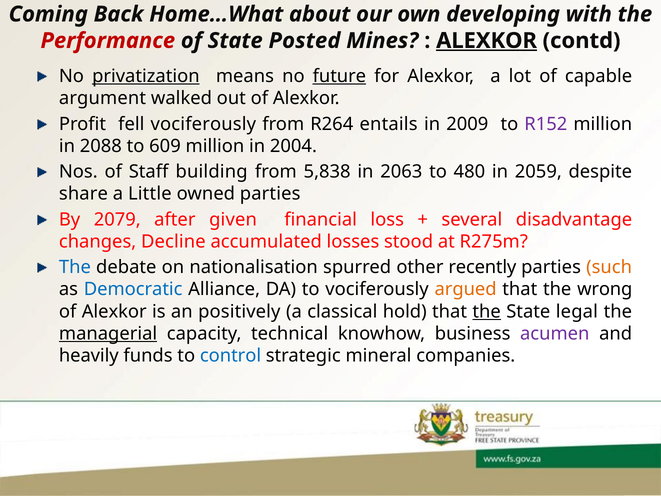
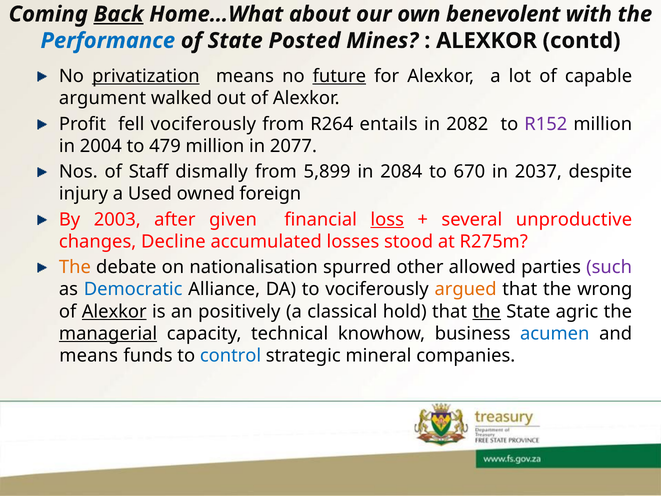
Back underline: none -> present (119, 14)
developing: developing -> benevolent (503, 14)
Performance colour: red -> blue (108, 41)
ALEXKOR underline: present -> none (487, 41)
2009: 2009 -> 2082 (467, 124)
2088: 2088 -> 2004 (101, 146)
609: 609 -> 479 (165, 146)
2004: 2004 -> 2077 (293, 146)
building: building -> dismally (212, 172)
5,838: 5,838 -> 5,899 (327, 172)
2063: 2063 -> 2084 (401, 172)
480: 480 -> 670 (469, 172)
2059: 2059 -> 2037 (538, 172)
share: share -> injury (83, 194)
Little: Little -> Used (150, 194)
owned parties: parties -> foreign (270, 194)
2079: 2079 -> 2003 (117, 219)
loss underline: none -> present (387, 219)
disadvantage: disadvantage -> unproductive (574, 219)
The colour: blue -> orange (75, 267)
recently: recently -> allowed (482, 267)
such colour: orange -> purple (609, 267)
Alexkor underline: none -> present (114, 311)
legal: legal -> agric (577, 311)
acumen colour: purple -> blue (555, 333)
heavily: heavily -> means (89, 355)
